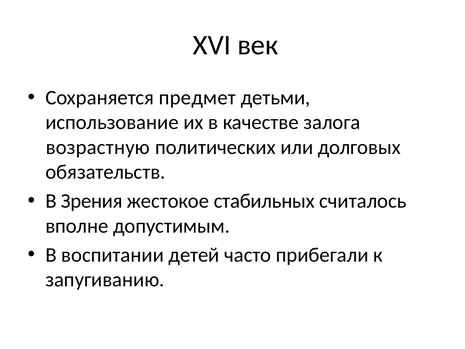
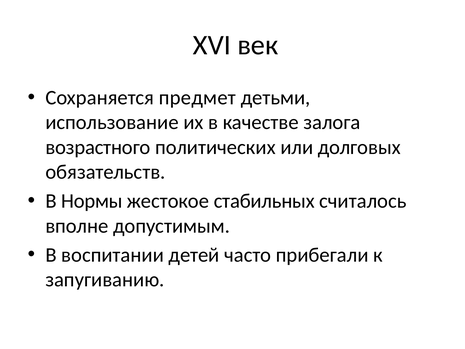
возрастную: возрастную -> возрастного (98, 147)
Зрения: Зрения -> Нормы (92, 201)
